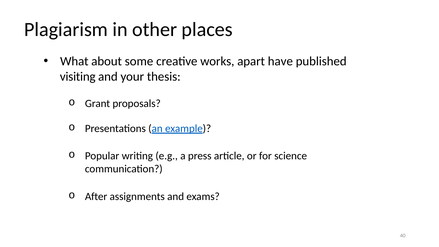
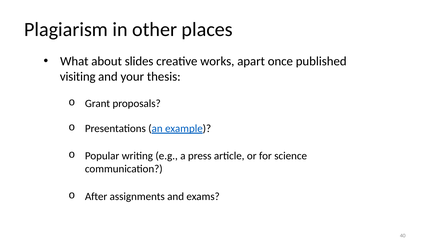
some: some -> slides (139, 61)
have: have -> once (280, 61)
